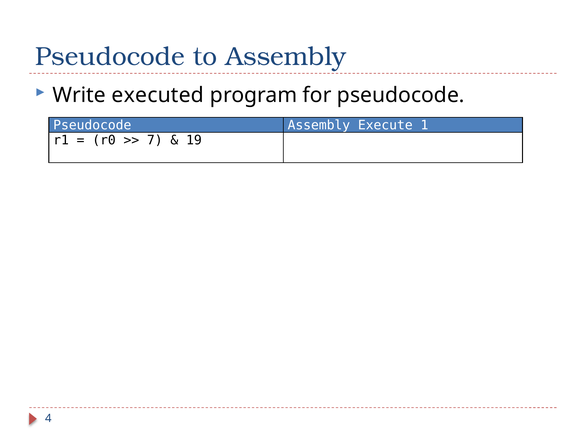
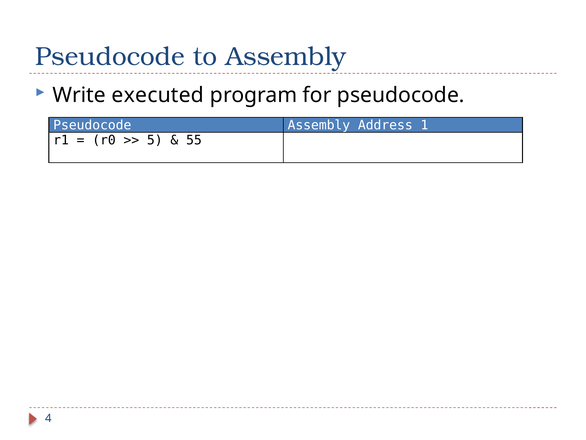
Execute: Execute -> Address (385, 125)
7: 7 -> 5 (155, 140)
19: 19 -> 55 (194, 140)
